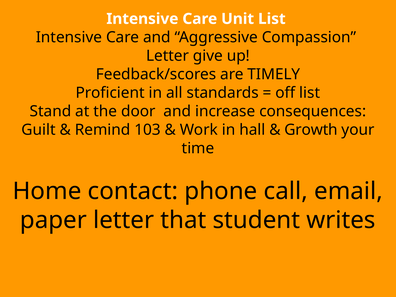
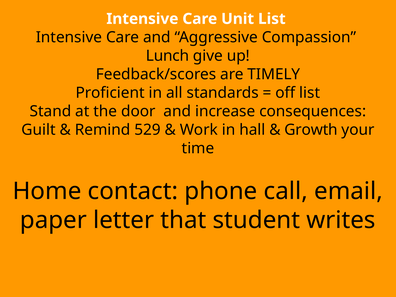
Letter: Letter -> Lunch (168, 56)
103: 103 -> 529 (148, 130)
